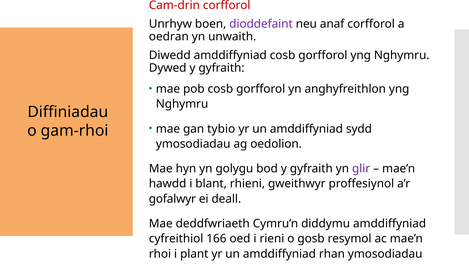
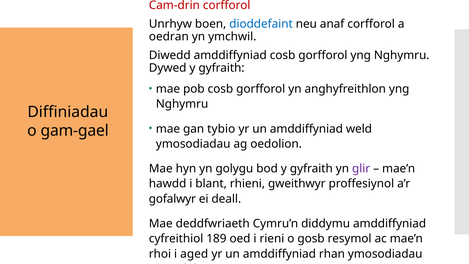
dioddefaint colour: purple -> blue (261, 24)
unwaith: unwaith -> ymchwil (232, 37)
sydd: sydd -> weld (359, 129)
gam-rhoi: gam-rhoi -> gam-gael (75, 131)
166: 166 -> 189 (216, 239)
plant: plant -> aged (194, 254)
